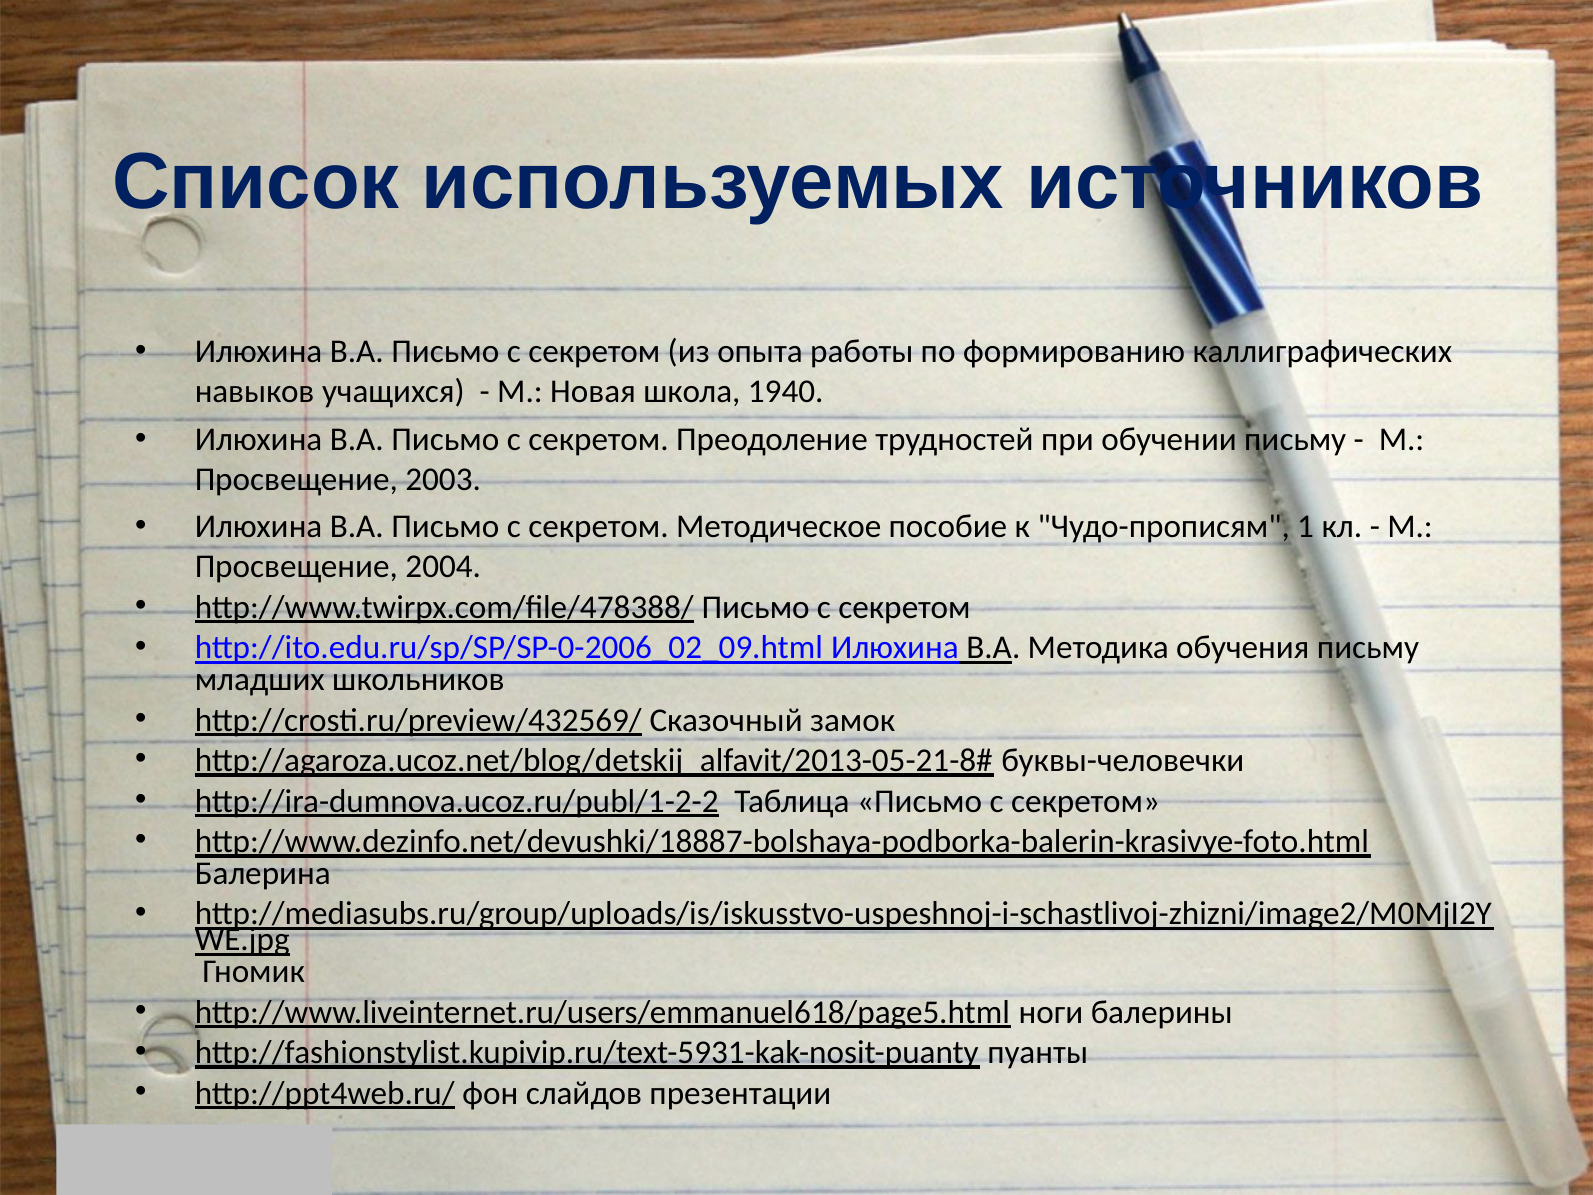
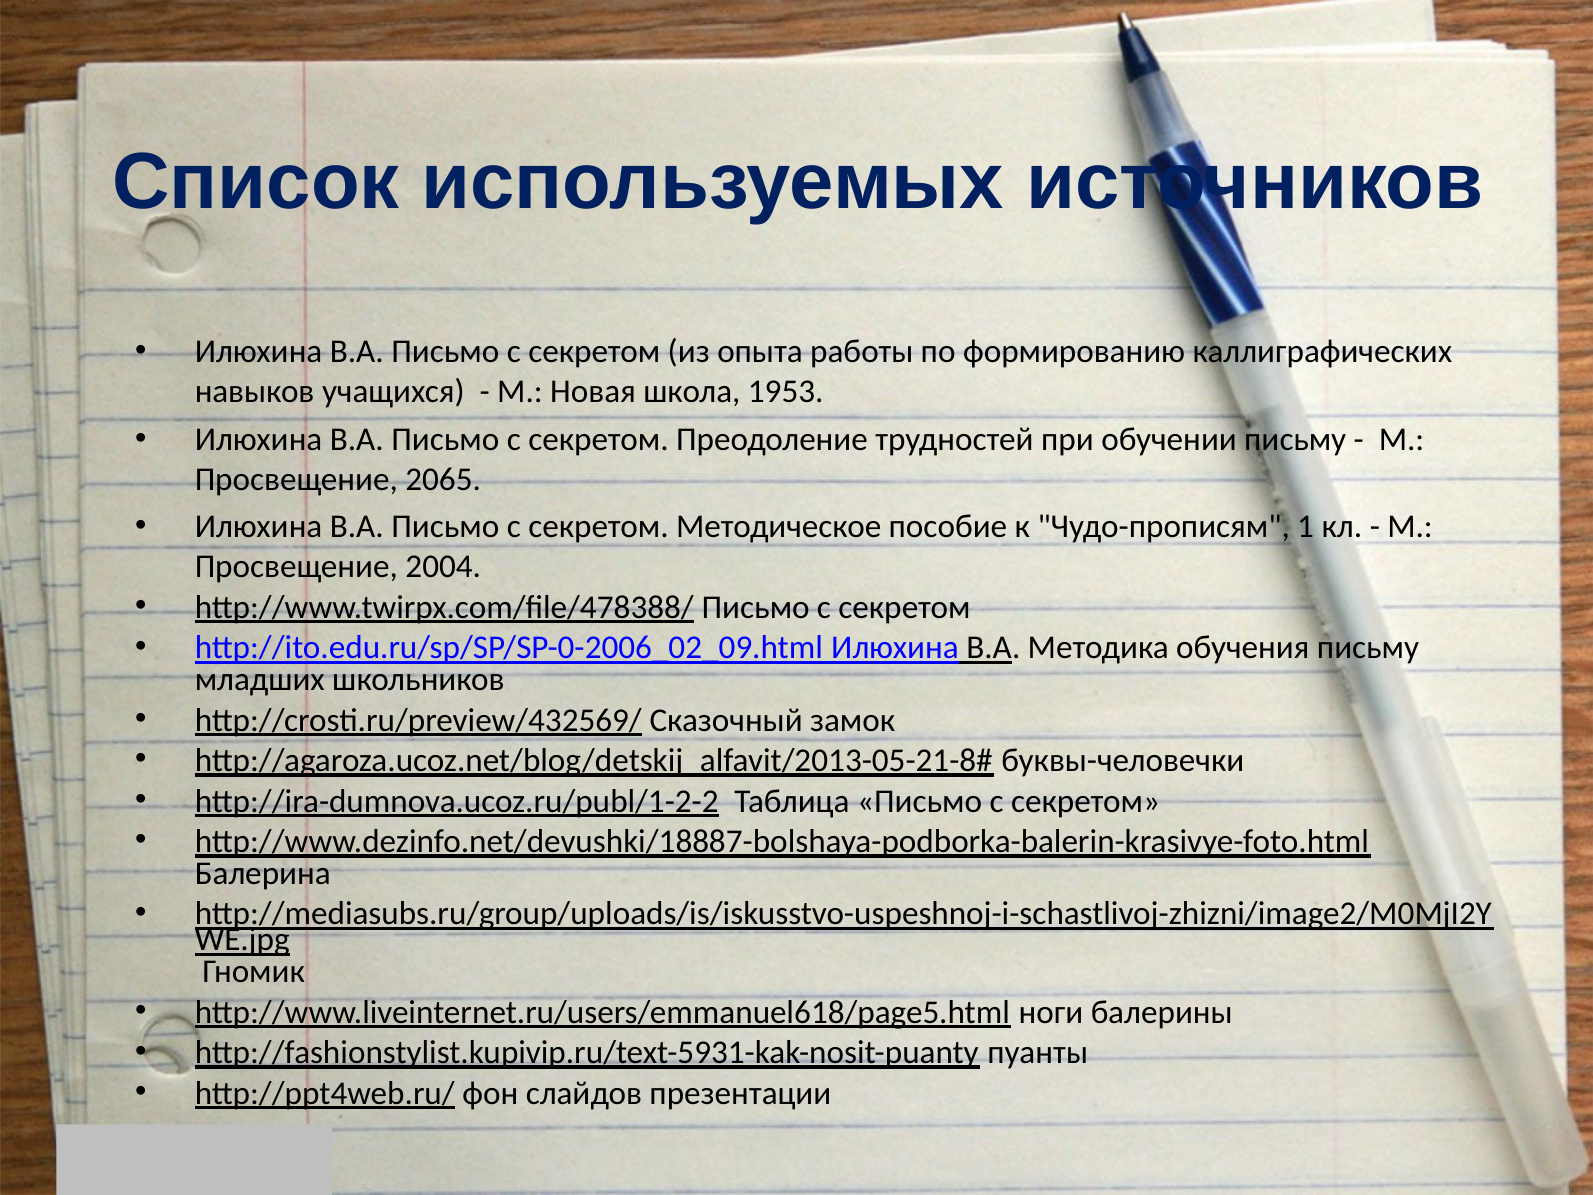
1940: 1940 -> 1953 (786, 391)
2003: 2003 -> 2065 (443, 479)
